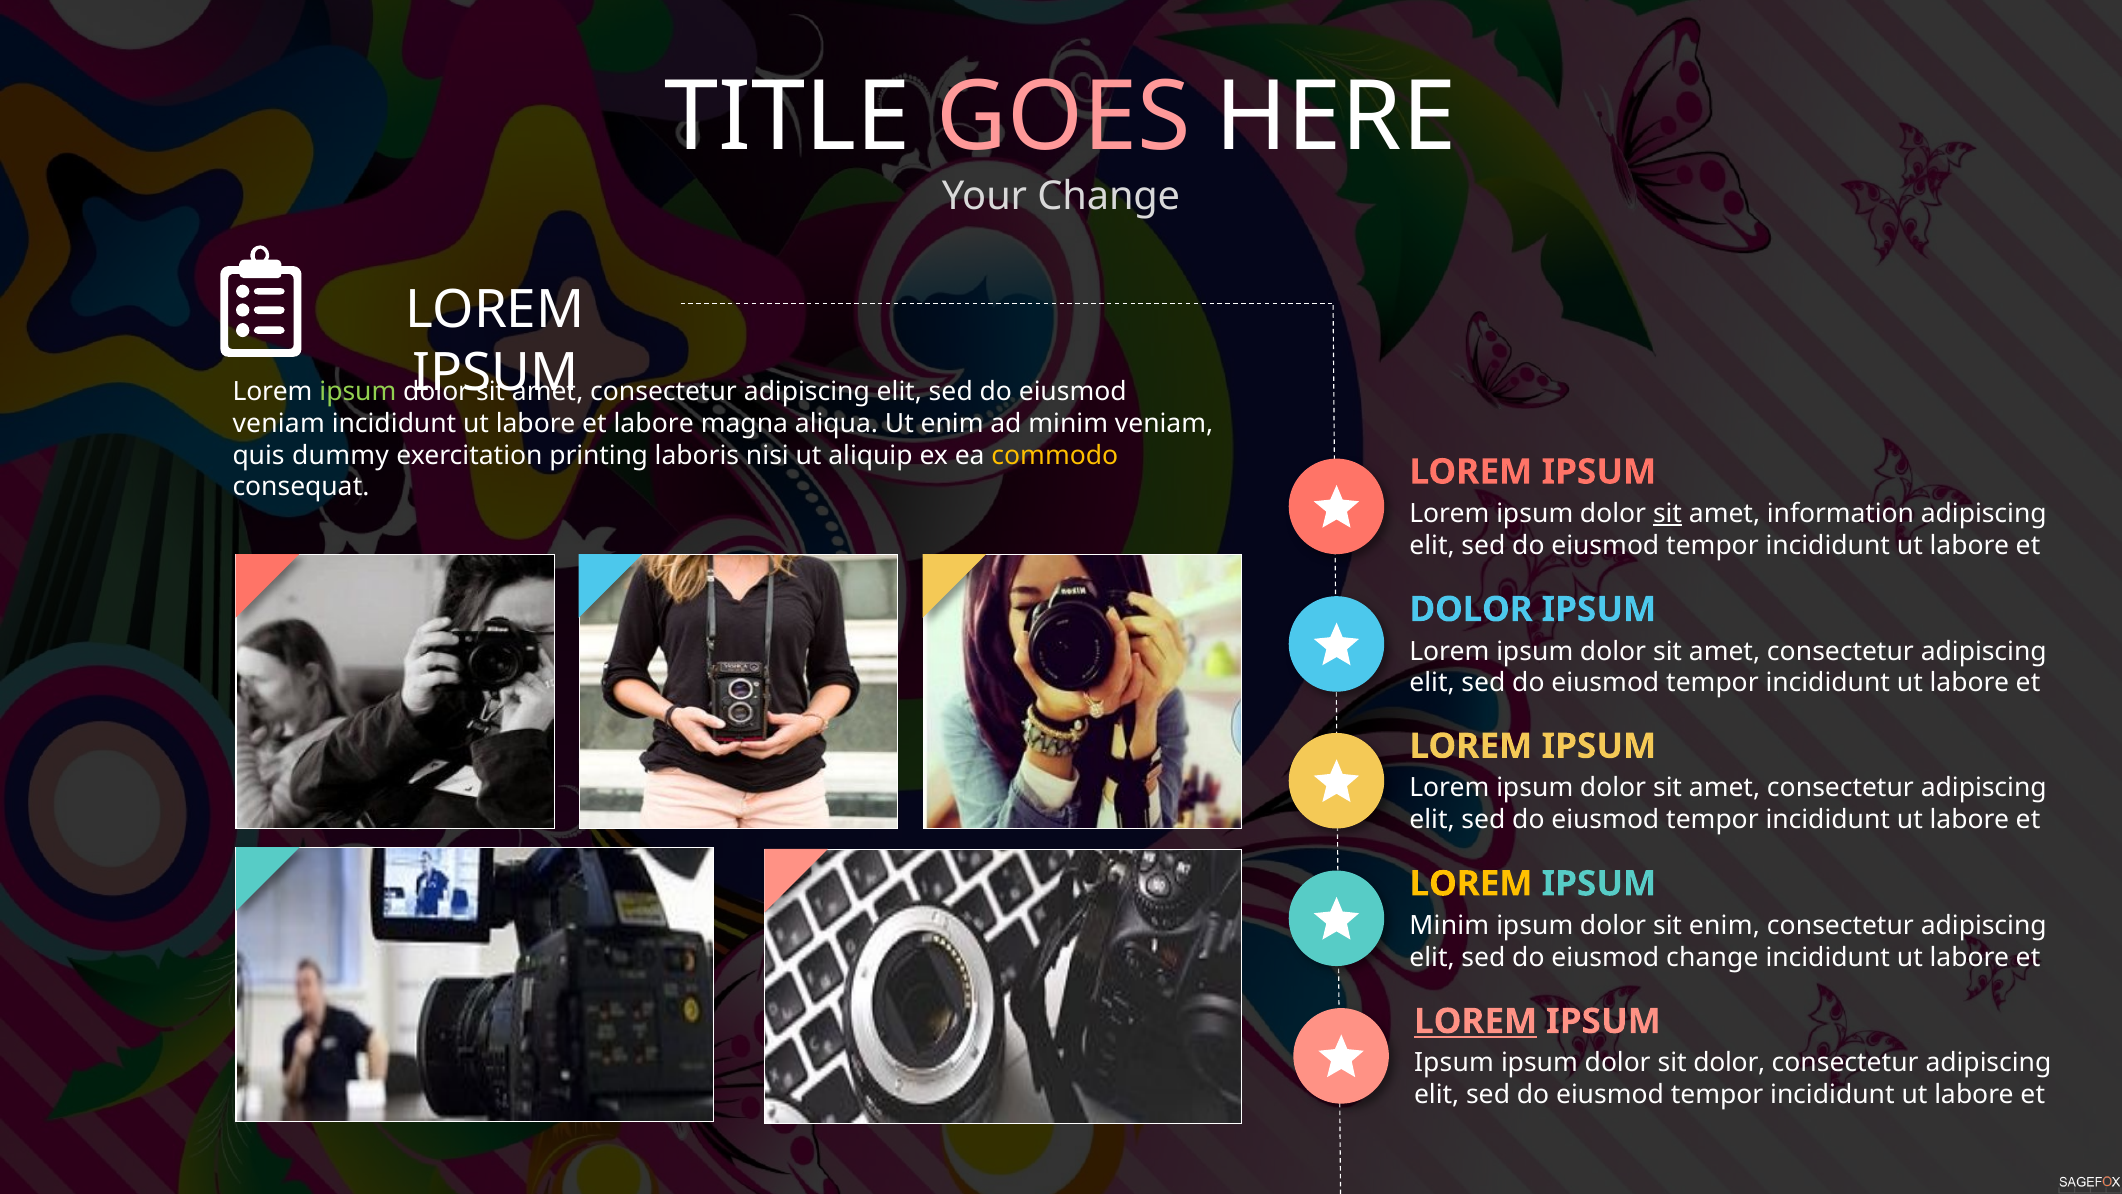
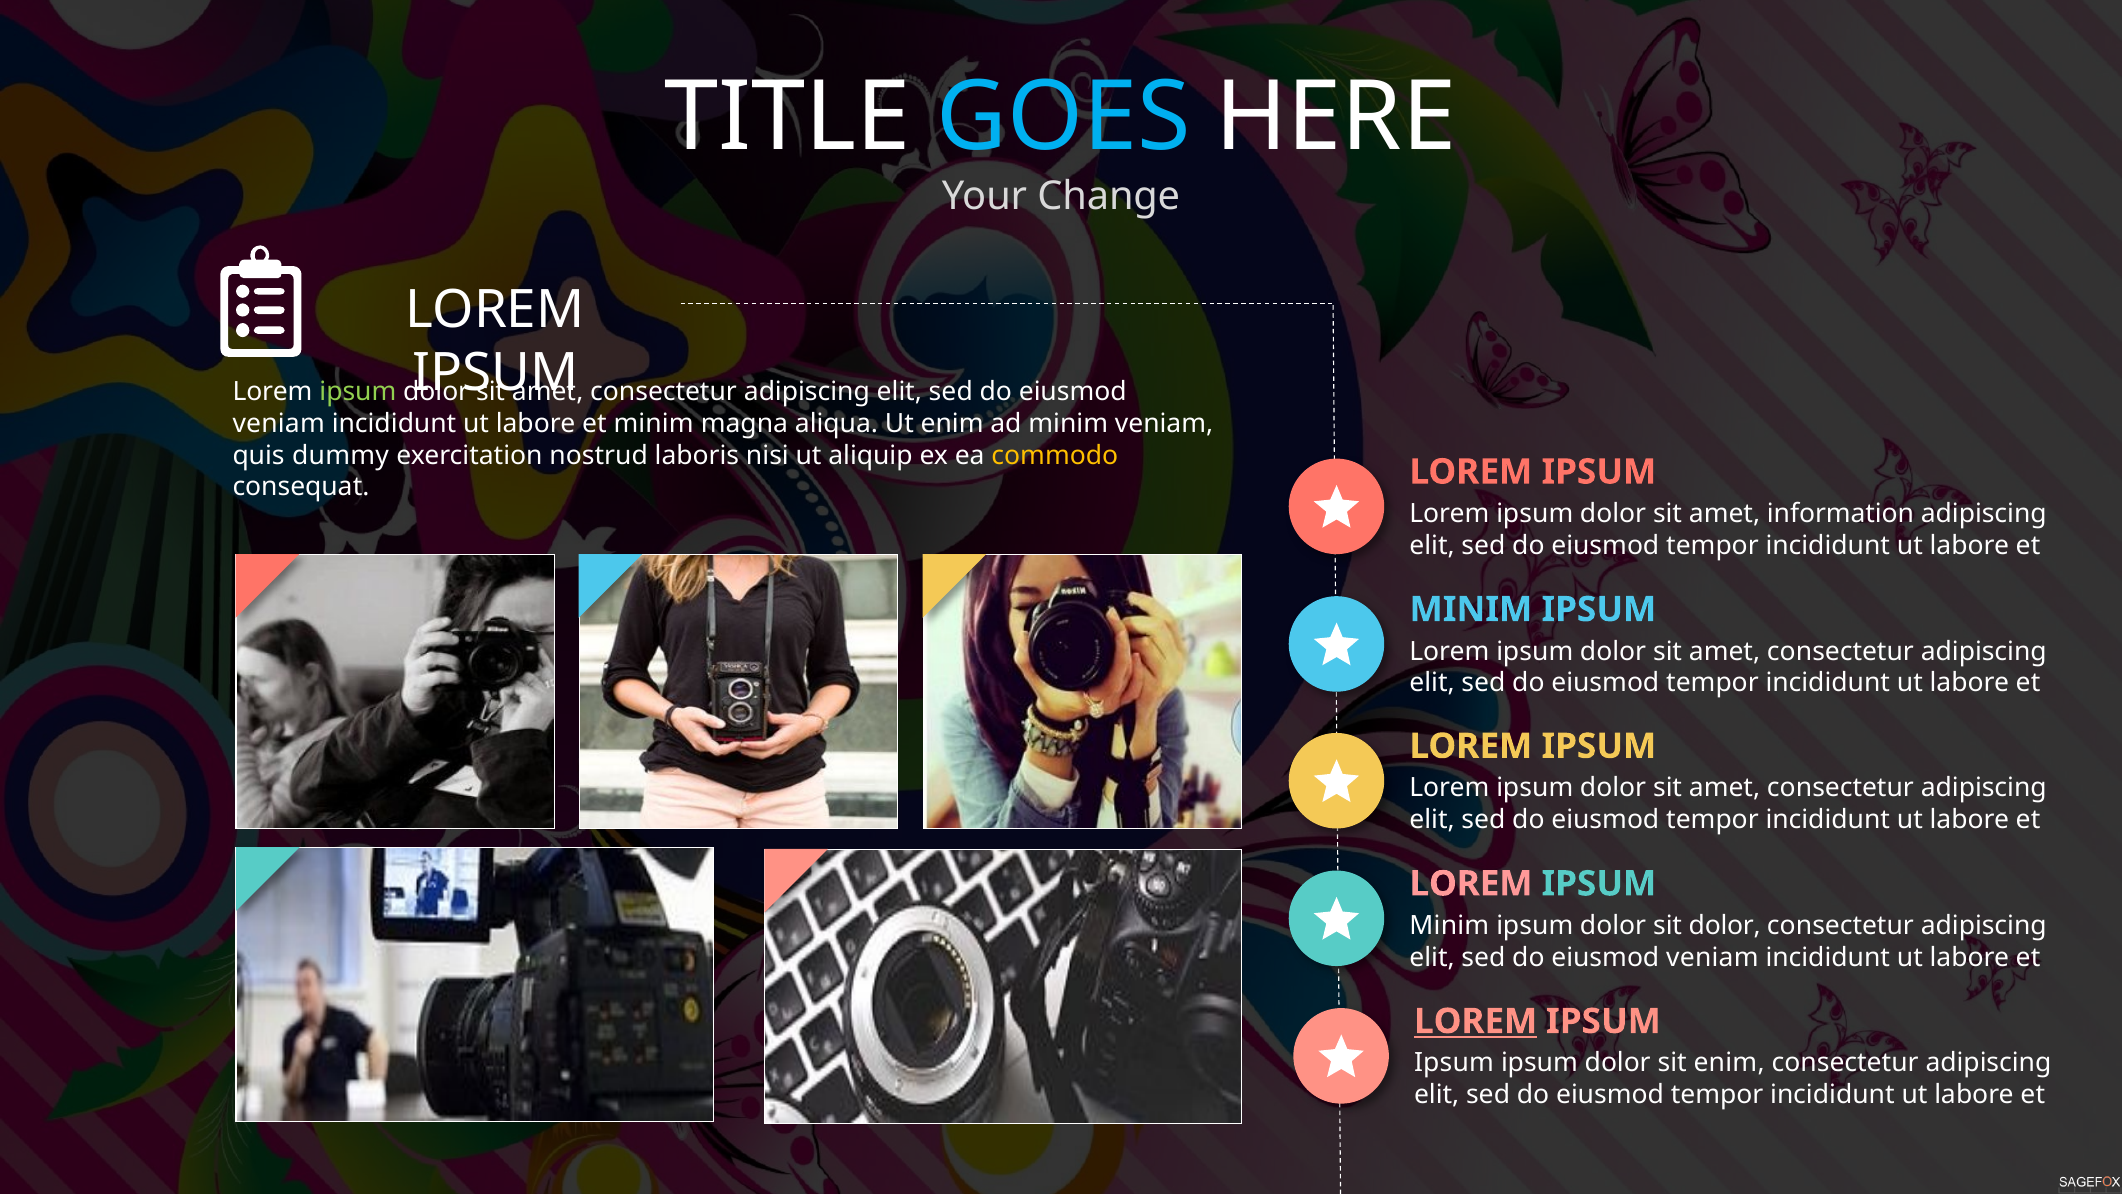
GOES colour: pink -> light blue (1063, 118)
labore: labore -> minim (654, 423)
printing: printing -> nostrud (599, 455)
sit underline: present -> none (1668, 514)
DOLOR: DOLOR -> MINIM (1471, 609)
LOREM colour: yellow -> pink (1471, 884)
sit enim: enim -> dolor (1725, 925)
change: change -> veniam (1712, 957)
sit dolor: dolor -> enim (1729, 1063)
